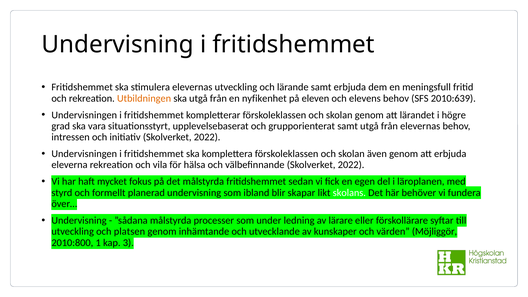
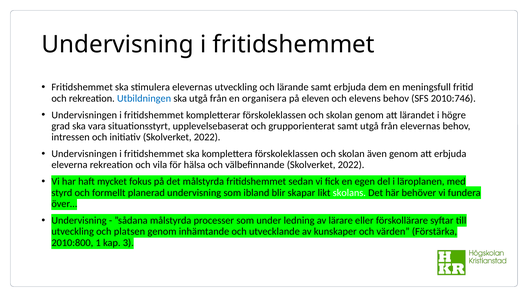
Utbildningen colour: orange -> blue (144, 98)
nyfikenhet: nyfikenhet -> organisera (264, 98)
2010:639: 2010:639 -> 2010:746 (453, 98)
Möjliggör: Möjliggör -> Förstärka (434, 232)
